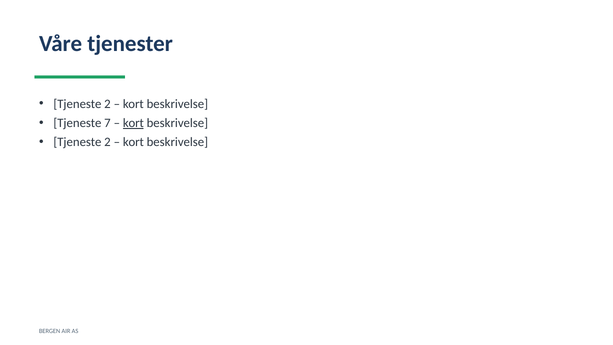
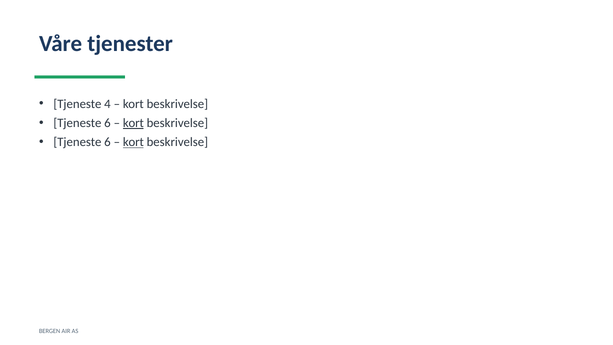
2: 2 -> 4 (107, 104)
7: 7 -> 6 (107, 123)
2: 2 -> 6 (107, 142)
kort underline: none -> present (133, 142)
